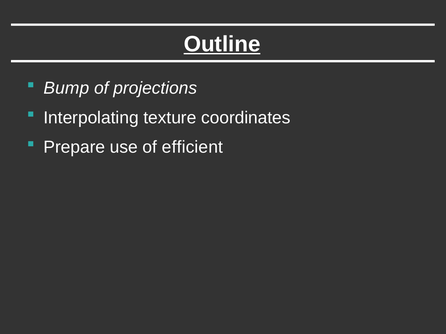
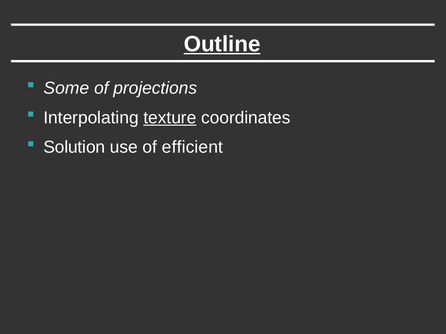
Bump: Bump -> Some (66, 88)
texture underline: none -> present (170, 118)
Prepare: Prepare -> Solution (74, 147)
